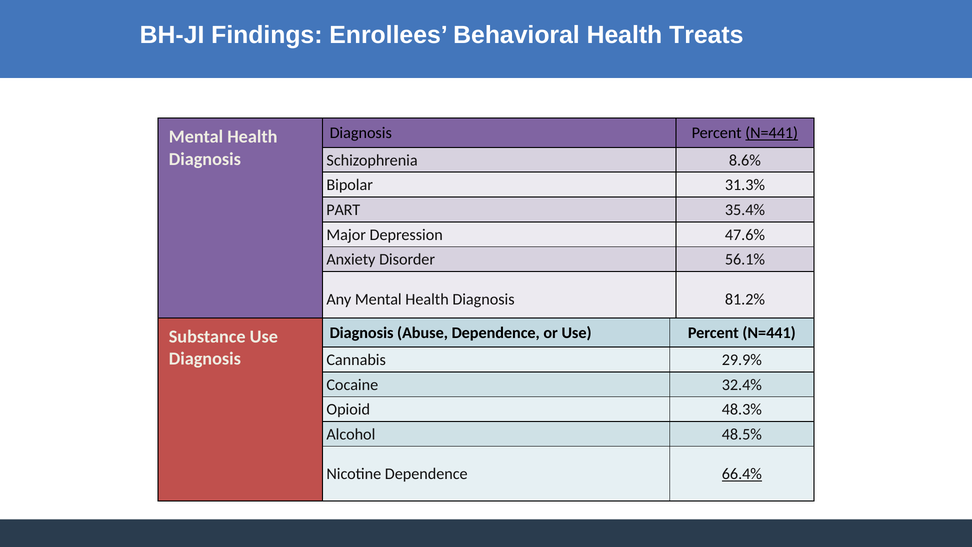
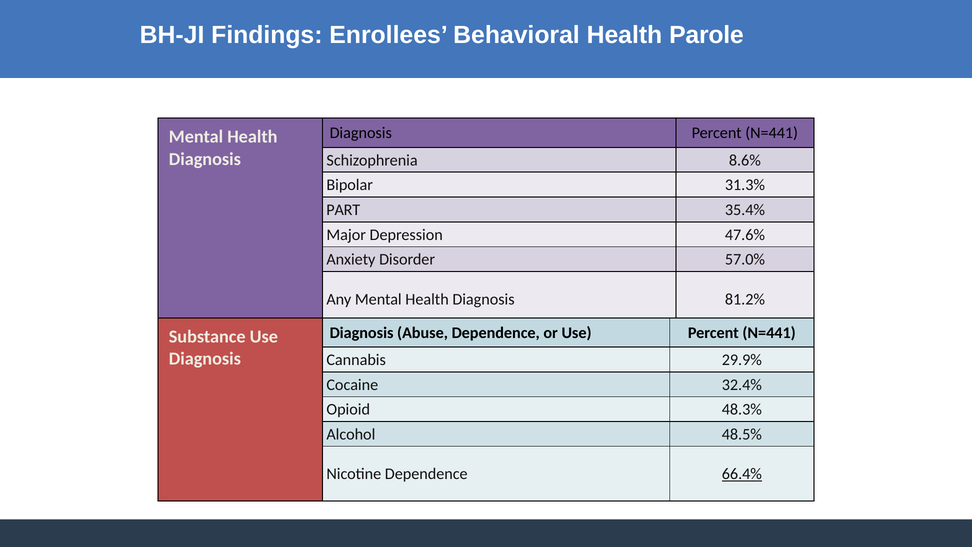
Treats: Treats -> Parole (706, 35)
N=441 underline: present -> none (772, 133)
56.1%: 56.1% -> 57.0% (745, 259)
